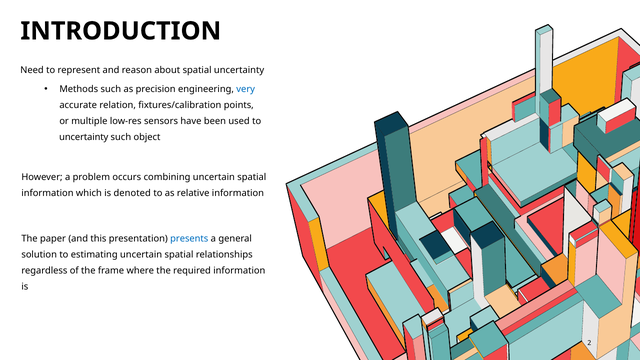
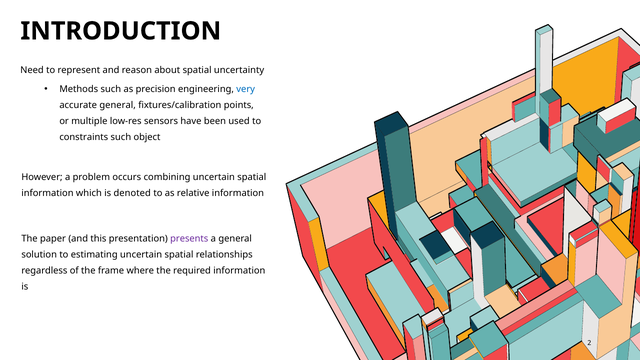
accurate relation: relation -> general (118, 105)
uncertainty: uncertainty -> constraints (84, 137)
presents colour: blue -> purple (189, 238)
